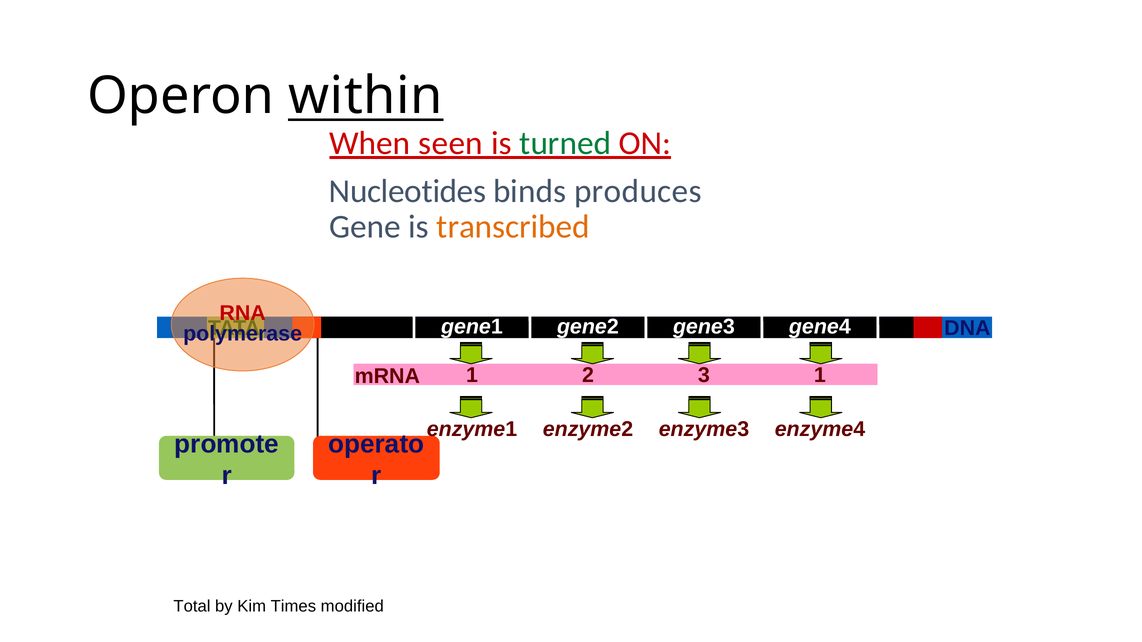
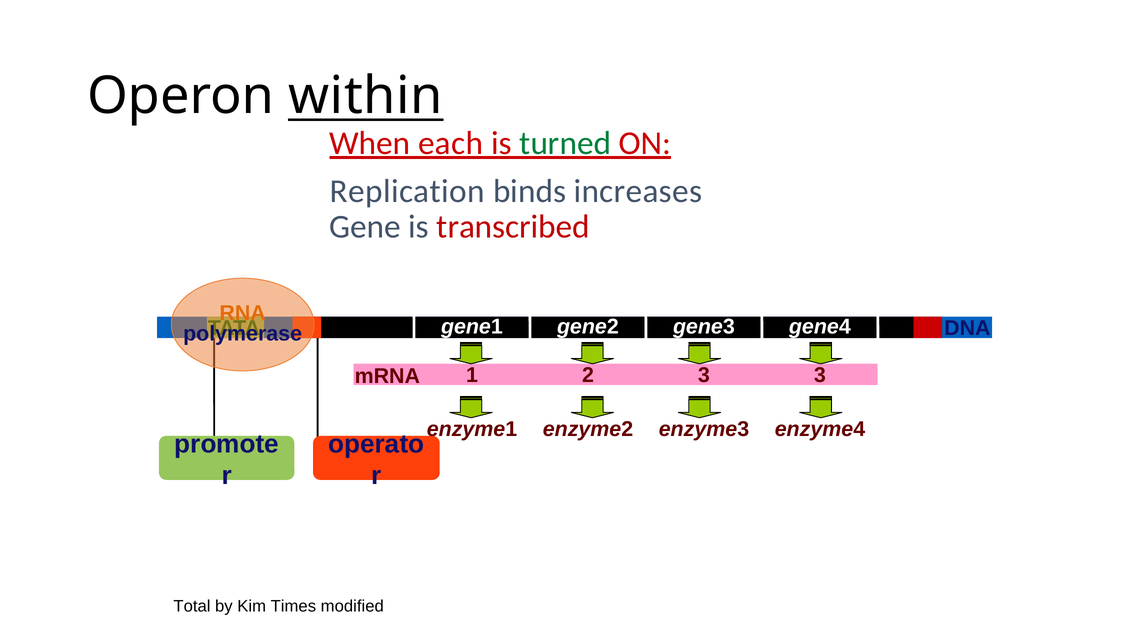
seen: seen -> each (451, 143)
Nucleotides: Nucleotides -> Replication (407, 191)
produces: produces -> increases (638, 191)
transcribed colour: orange -> red (513, 227)
RNA colour: red -> orange (243, 313)
3 1: 1 -> 3 (820, 376)
